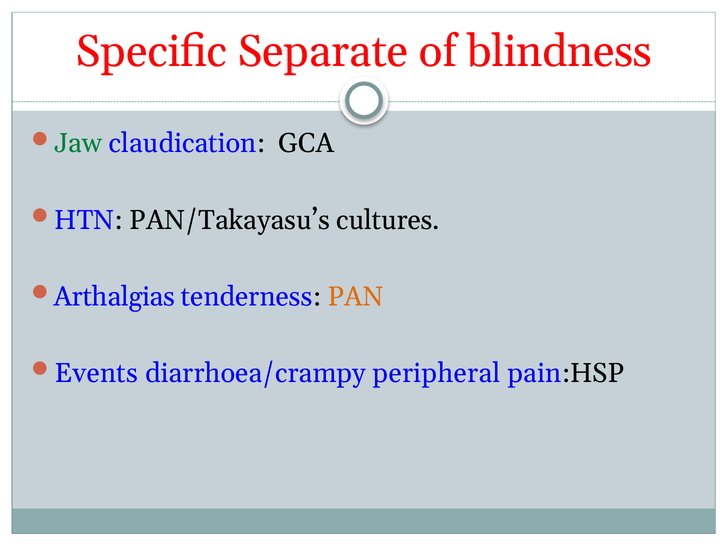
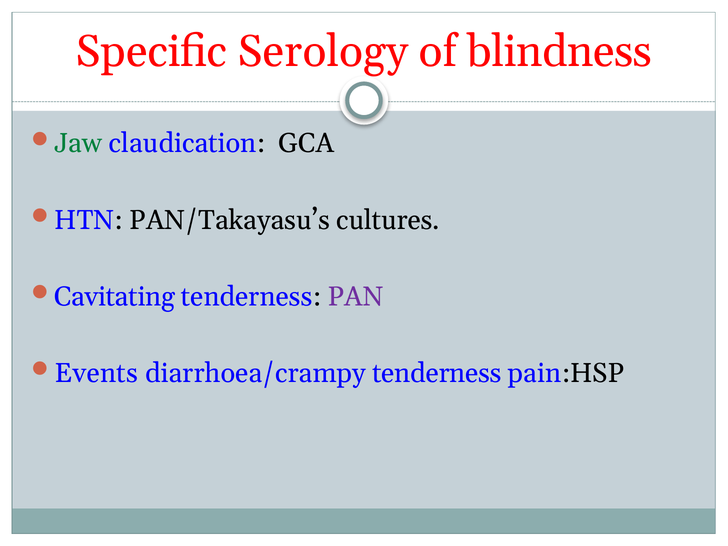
Separate: Separate -> Serology (323, 51)
Arthalgias: Arthalgias -> Cavitating (115, 297)
PAN colour: orange -> purple (356, 297)
diarrhoea/crampy peripheral: peripheral -> tenderness (437, 373)
